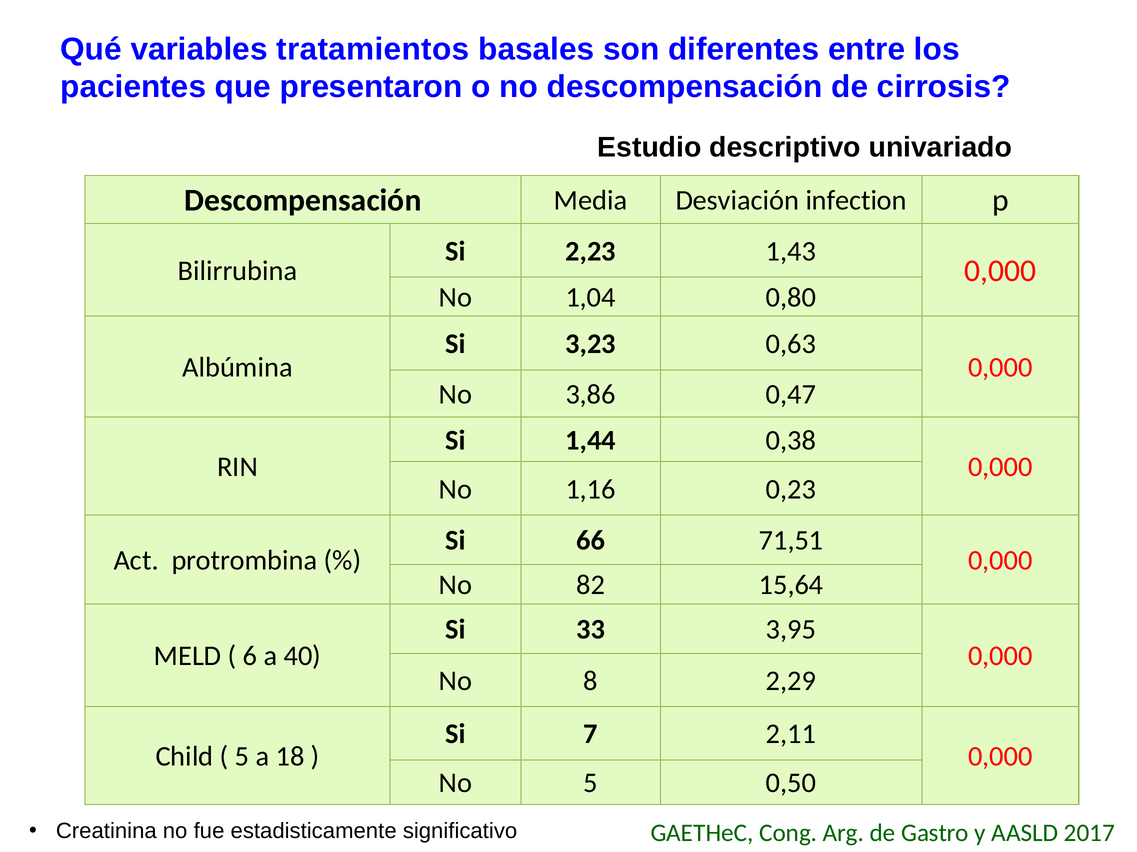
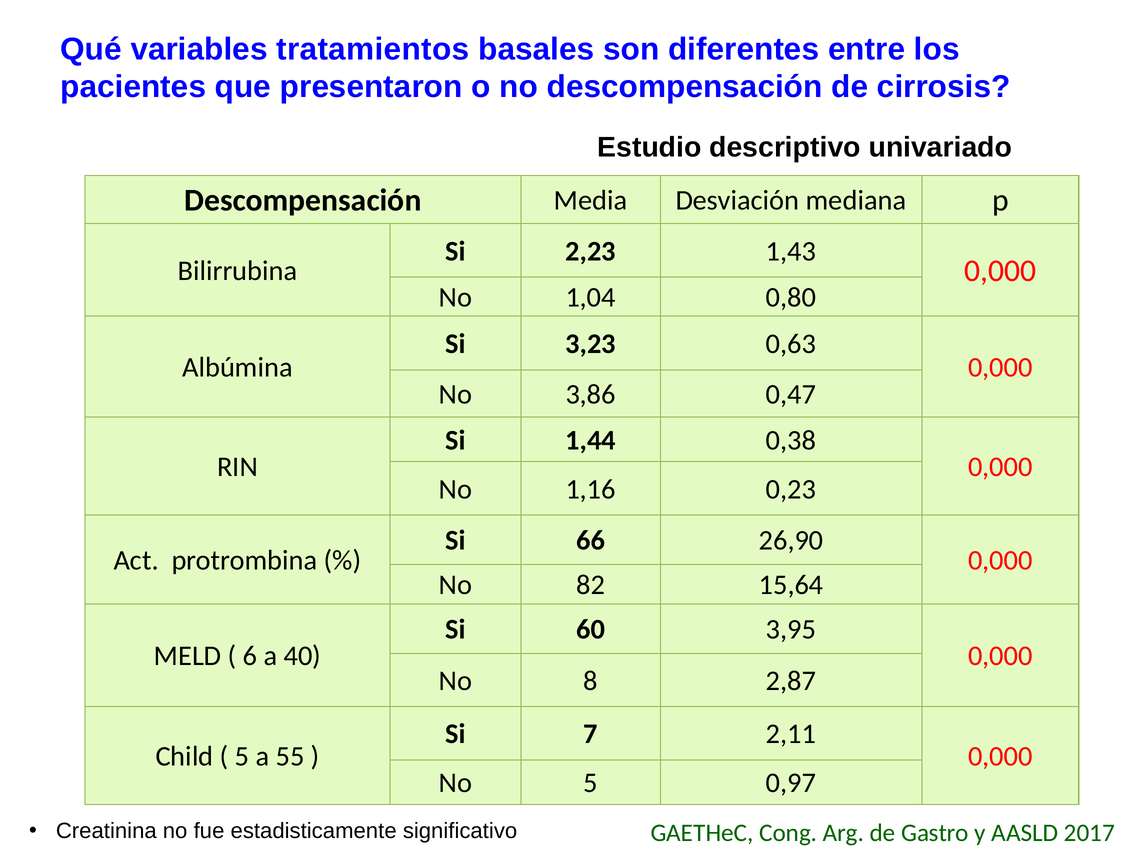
infection: infection -> mediana (856, 201)
71,51: 71,51 -> 26,90 (791, 541)
33: 33 -> 60 (591, 630)
2,29: 2,29 -> 2,87 (791, 681)
18: 18 -> 55 (290, 757)
0,50: 0,50 -> 0,97 (791, 784)
